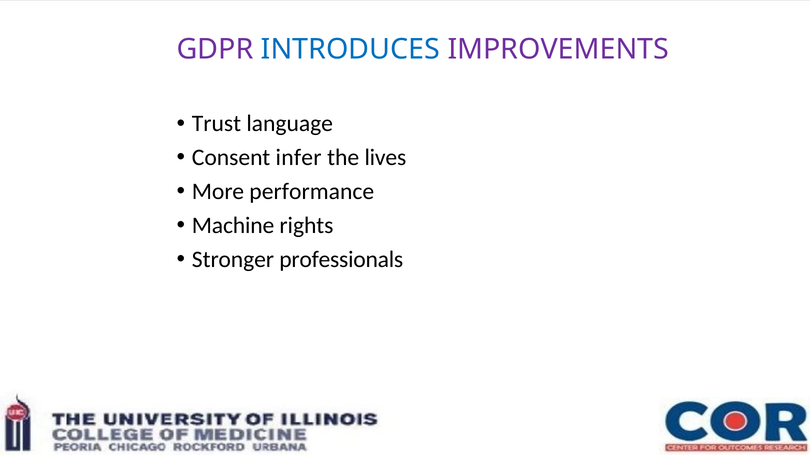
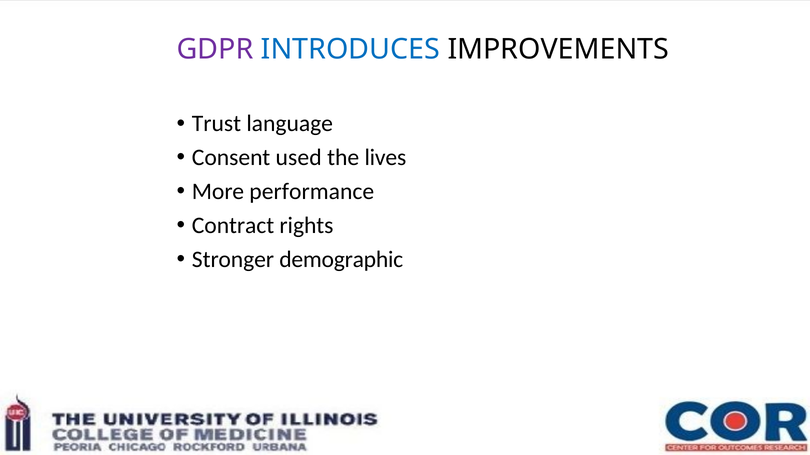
IMPROVEMENTS colour: purple -> black (558, 49)
infer: infer -> used (299, 158)
Machine: Machine -> Contract (233, 226)
professionals: professionals -> demographic (341, 260)
